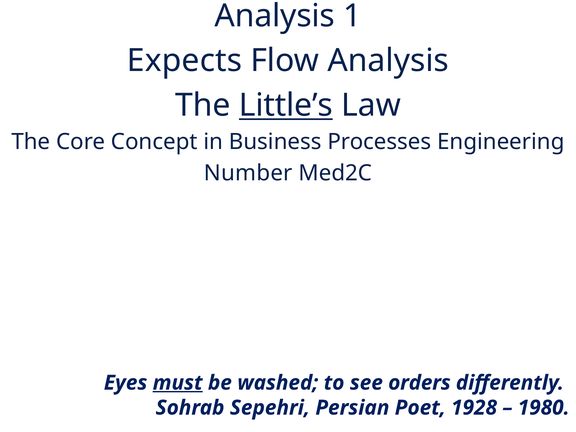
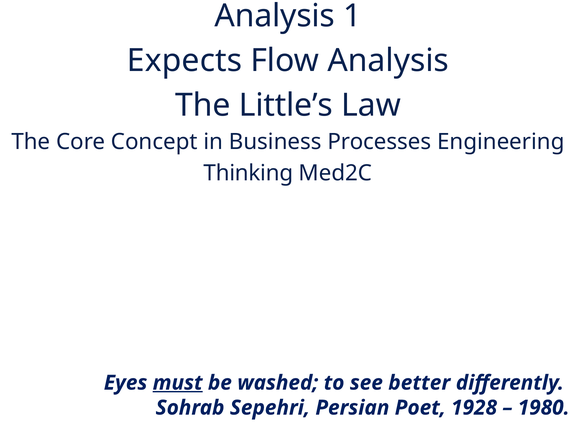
Little’s underline: present -> none (286, 105)
Number: Number -> Thinking (248, 173)
orders: orders -> better (419, 383)
